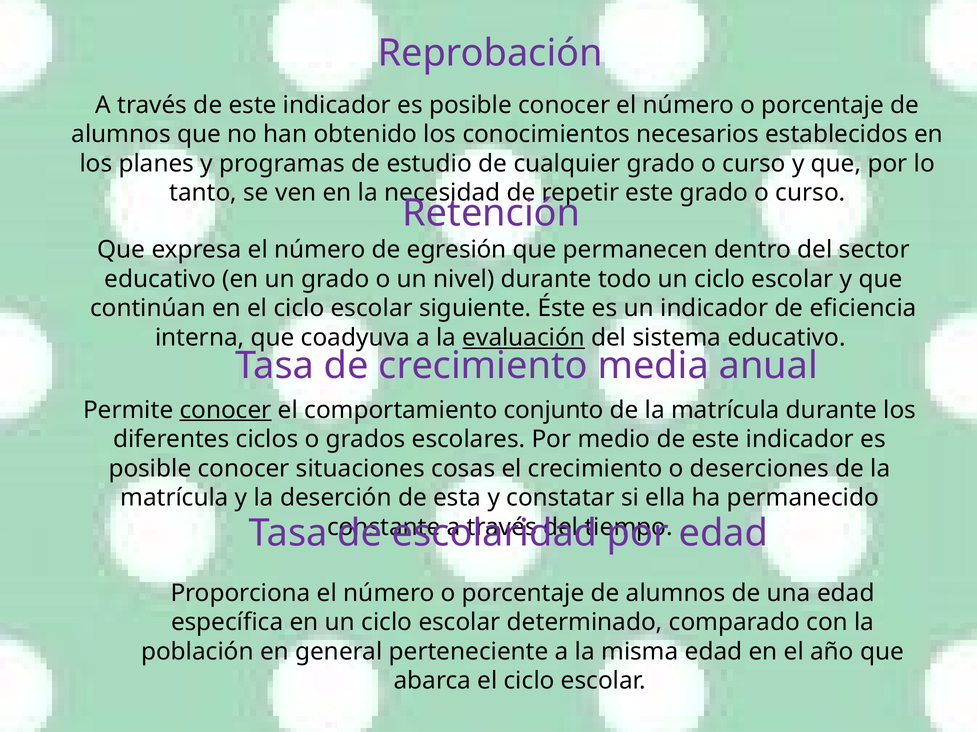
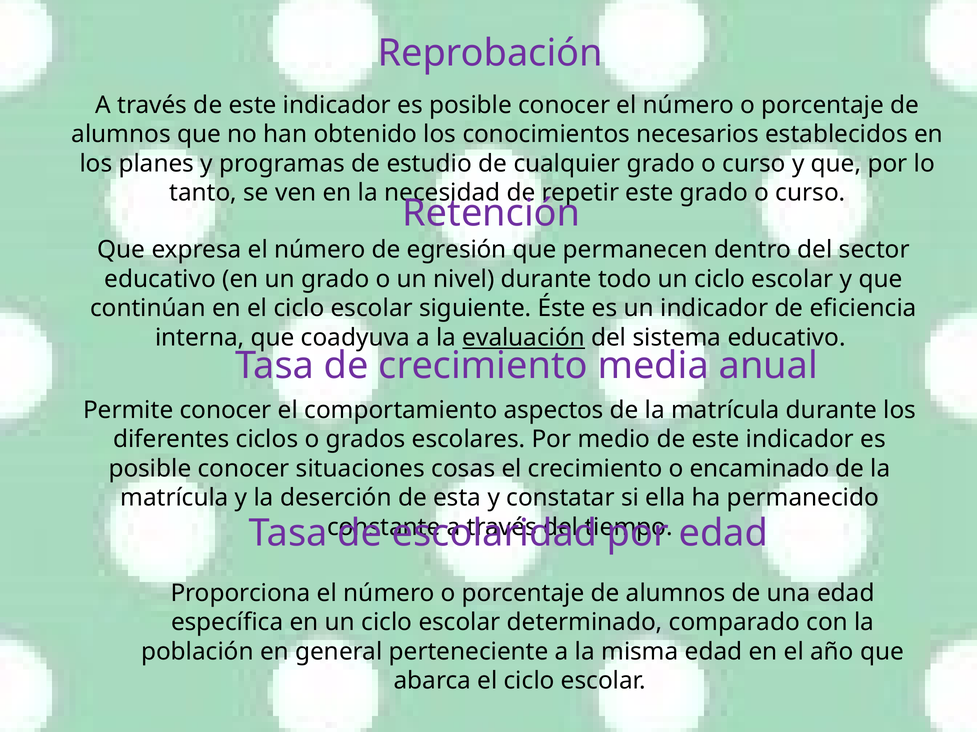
conocer underline: present -> none (226, 410)
conjunto: conjunto -> aspectos (554, 410)
deserciones: deserciones -> encaminado (760, 469)
